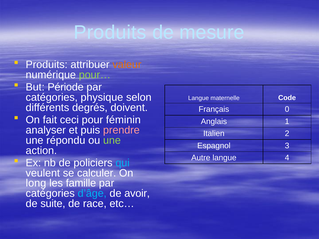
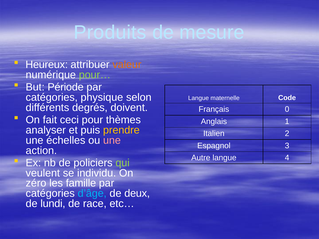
Produits: Produits -> Heureux (47, 65)
féminin: féminin -> thèmes (123, 120)
prendre colour: pink -> yellow (121, 130)
répondu: répondu -> échelles (66, 140)
une colour: light green -> pink (112, 140)
qui colour: light blue -> light green (123, 163)
calculer: calculer -> individu (97, 173)
long: long -> zéro (36, 183)
avoir: avoir -> deux (137, 194)
suite: suite -> lundi (53, 204)
